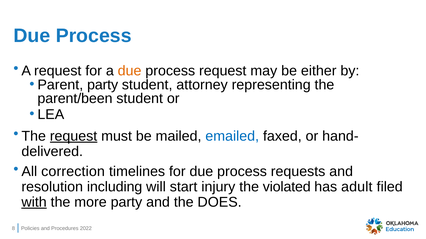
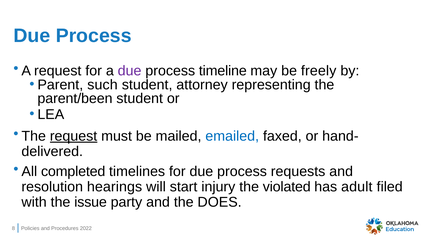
due colour: orange -> purple (130, 71)
process request: request -> timeline (223, 71)
either: either -> freely (319, 71)
Parent party: party -> such (102, 85)
correction: correction -> completed (73, 172)
including: including -> hearings (115, 187)
with underline: present -> none (34, 203)
more: more -> issue (91, 203)
